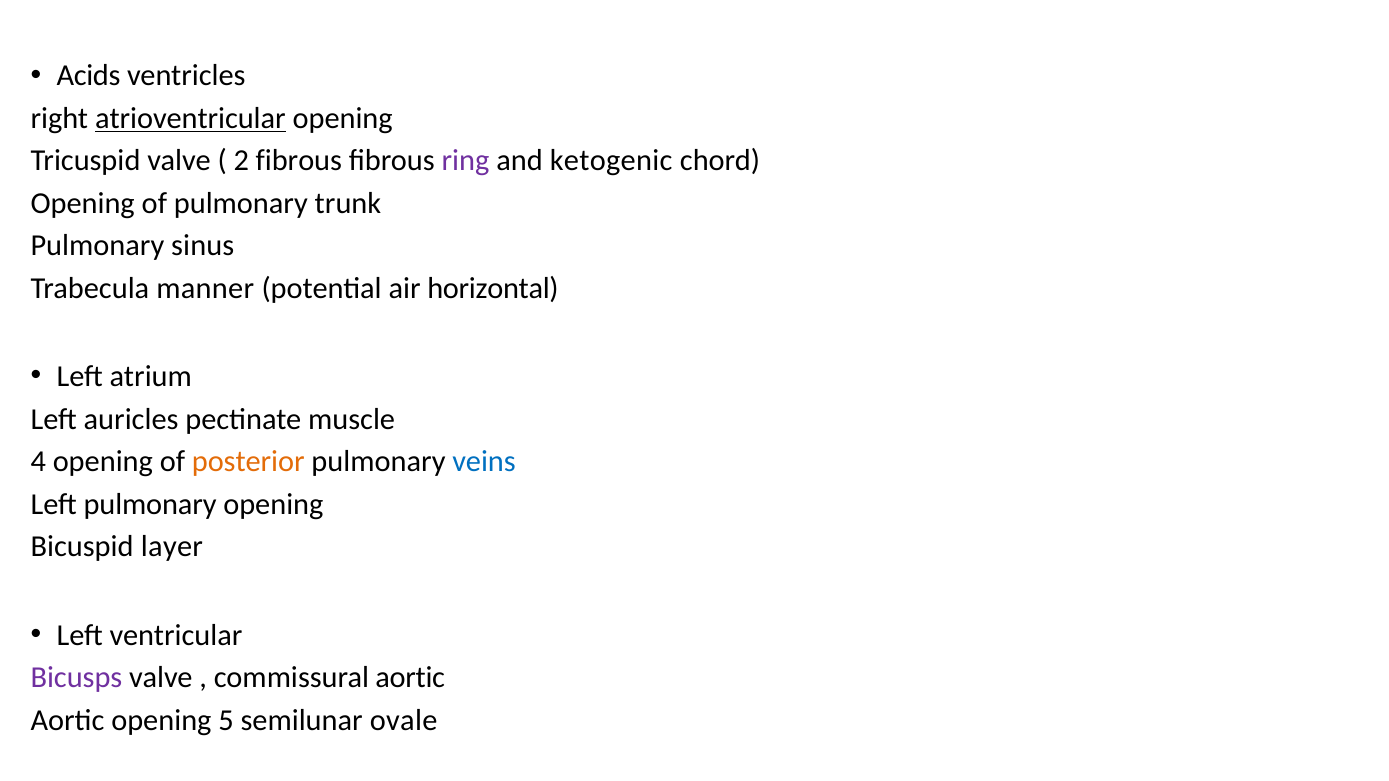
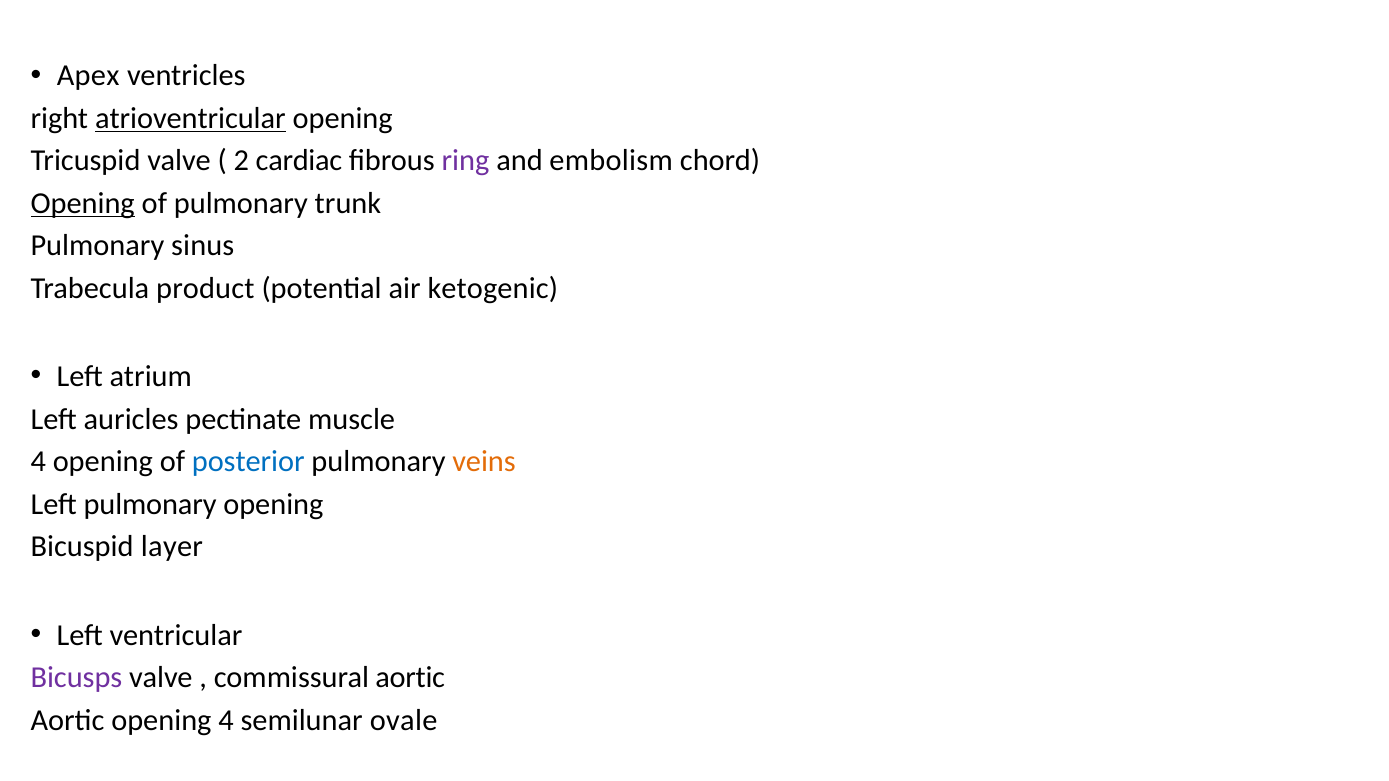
Acids: Acids -> Apex (88, 76)
2 fibrous: fibrous -> cardiac (299, 161)
ketogenic: ketogenic -> embolism (611, 161)
Opening underline: none -> present (83, 204)
manner: manner -> product (205, 289)
horizontal: horizontal -> ketogenic (493, 289)
posterior colour: orange -> blue (248, 462)
veins colour: blue -> orange (484, 462)
opening 5: 5 -> 4 (226, 720)
